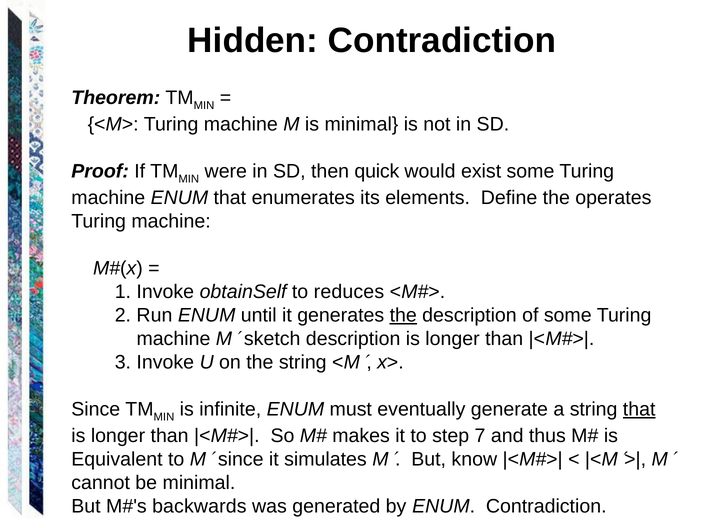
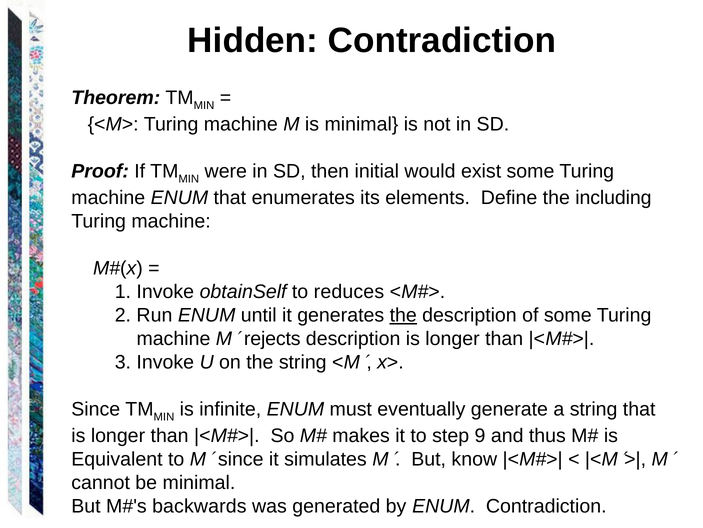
quick: quick -> initial (377, 171)
operates: operates -> including (613, 198)
sketch: sketch -> rejects (272, 338)
that underline: present -> none (639, 409)
7: 7 -> 9 (480, 435)
